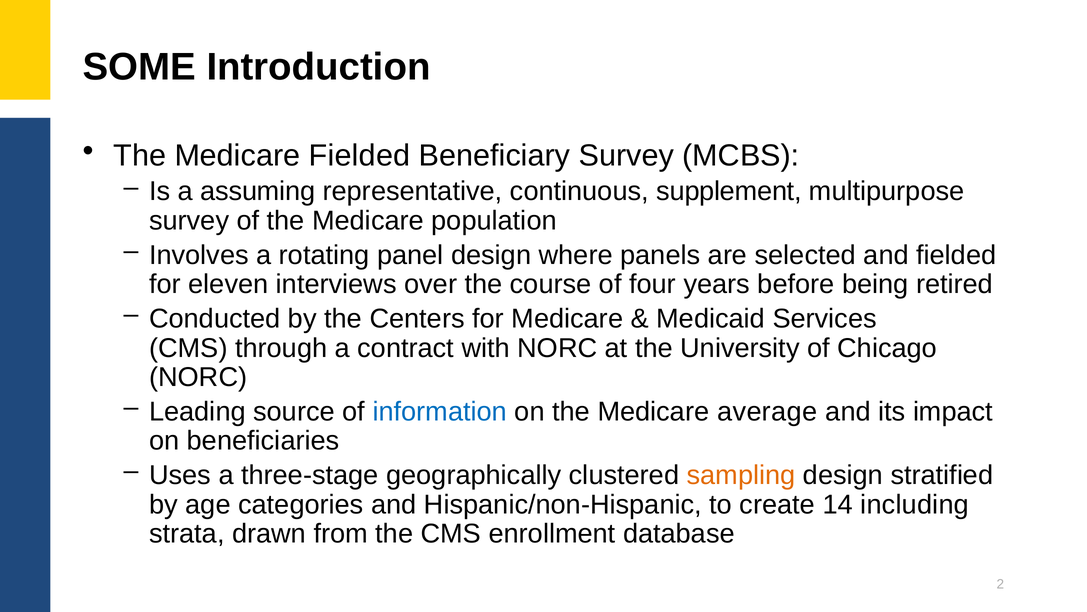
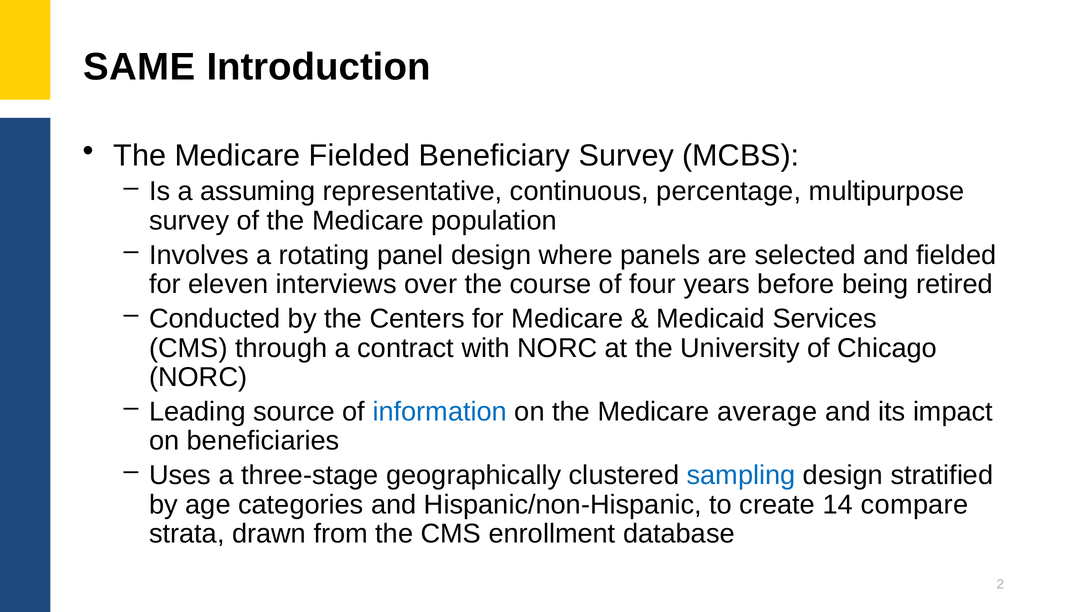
SOME: SOME -> SAME (139, 67)
supplement: supplement -> percentage (729, 191)
sampling colour: orange -> blue (741, 475)
including: including -> compare (915, 504)
